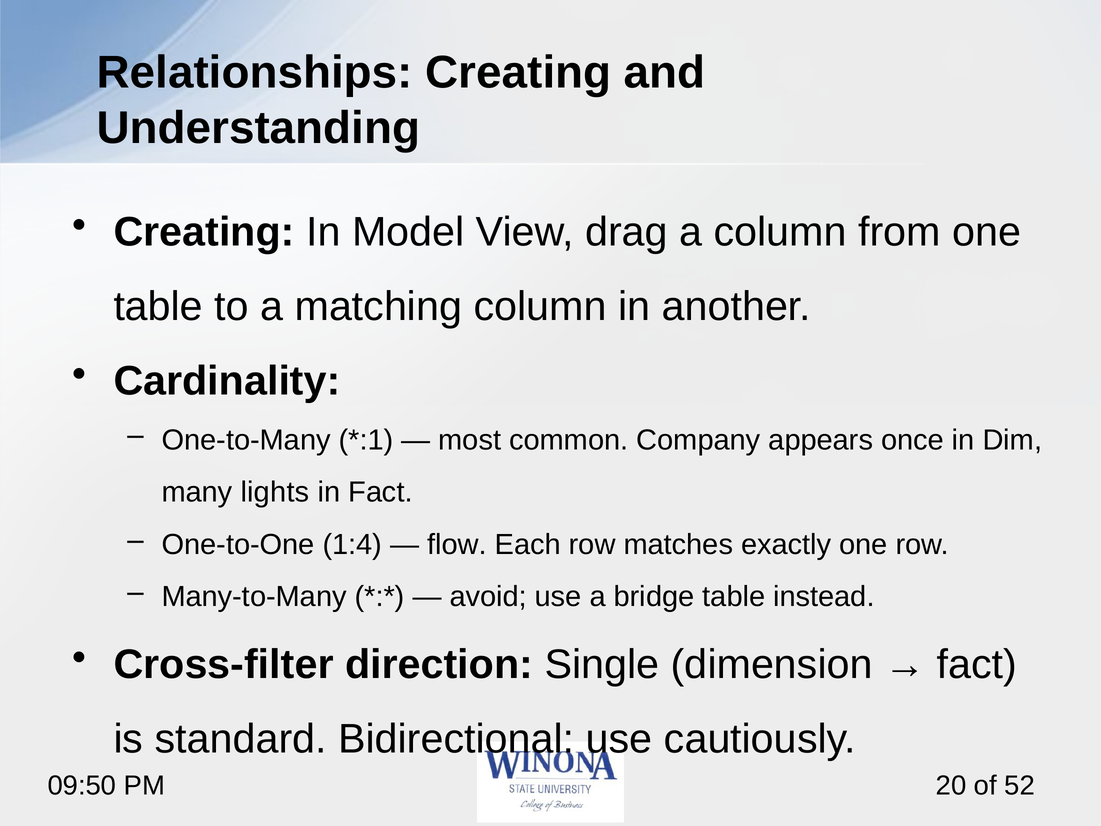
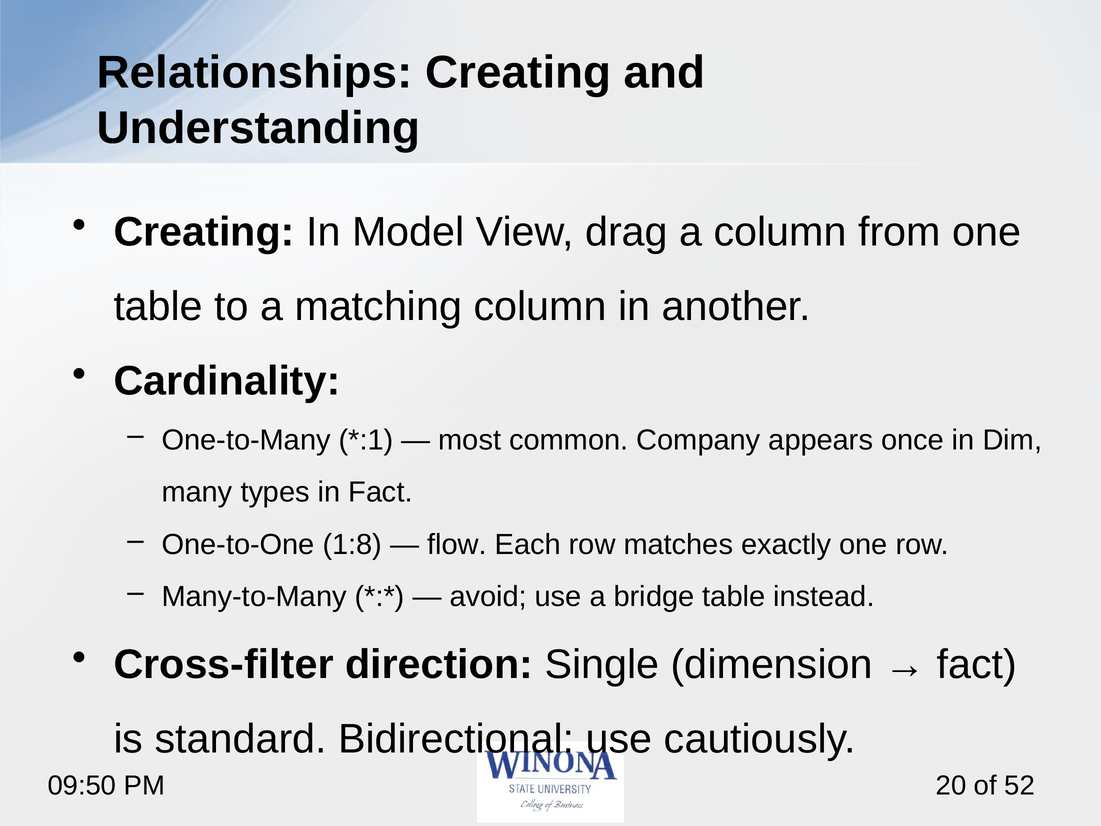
lights: lights -> types (275, 492)
1:4: 1:4 -> 1:8 (352, 544)
